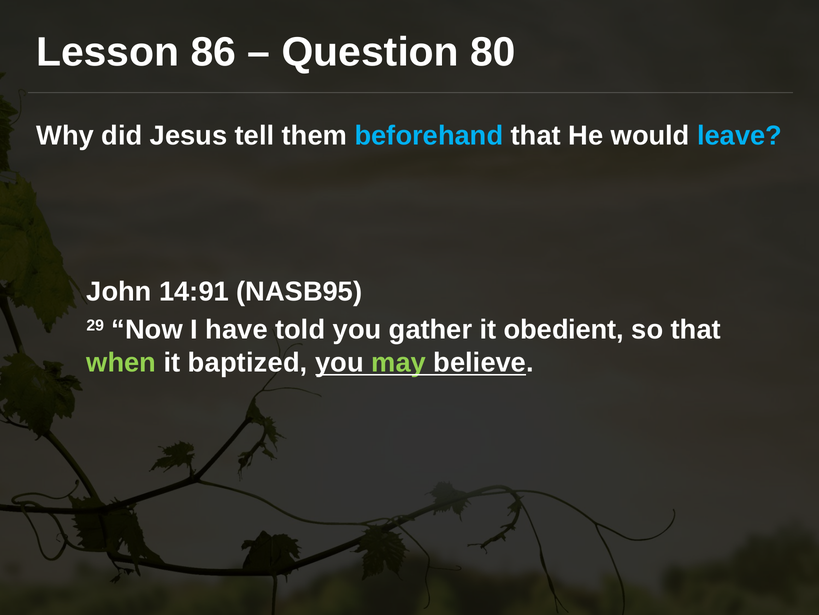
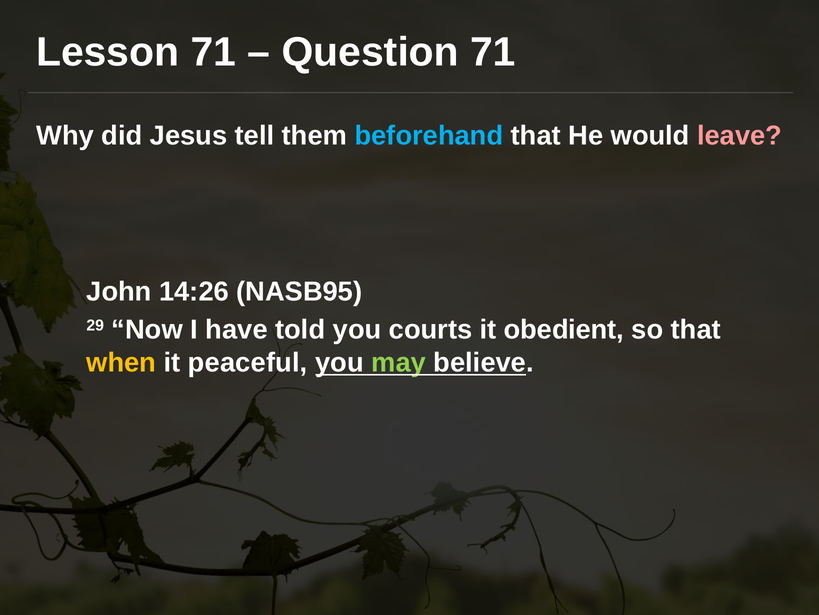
Lesson 86: 86 -> 71 (213, 52)
Question 80: 80 -> 71 (493, 52)
leave colour: light blue -> pink (740, 136)
14:91: 14:91 -> 14:26 (194, 291)
gather: gather -> courts (431, 329)
when colour: light green -> yellow (121, 362)
baptized: baptized -> peaceful (248, 362)
